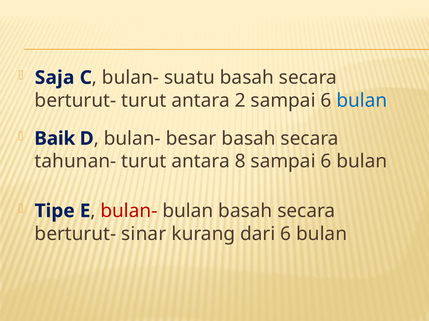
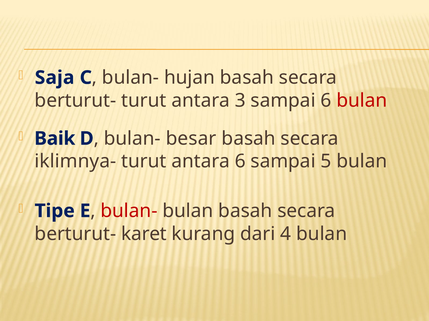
suatu: suatu -> hujan (189, 78)
2: 2 -> 3 (240, 101)
bulan colour: blue -> red (362, 101)
tahunan-: tahunan- -> iklimnya- (75, 162)
antara 8: 8 -> 6 (240, 162)
6: 6 -> 5 (326, 162)
sinar: sinar -> karet (144, 234)
dari 6: 6 -> 4 (286, 234)
